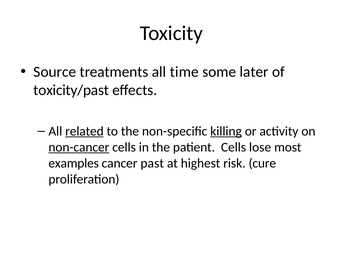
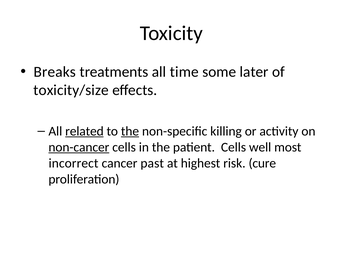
Source: Source -> Breaks (55, 72)
toxicity/past: toxicity/past -> toxicity/size (71, 90)
the underline: none -> present (130, 131)
killing underline: present -> none (226, 131)
lose: lose -> well (260, 147)
examples: examples -> incorrect (74, 163)
